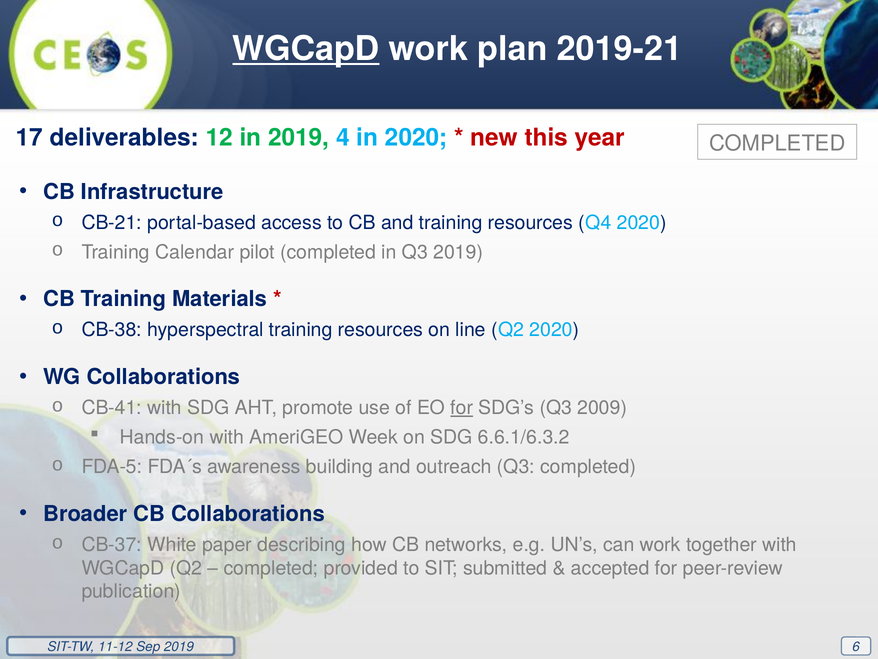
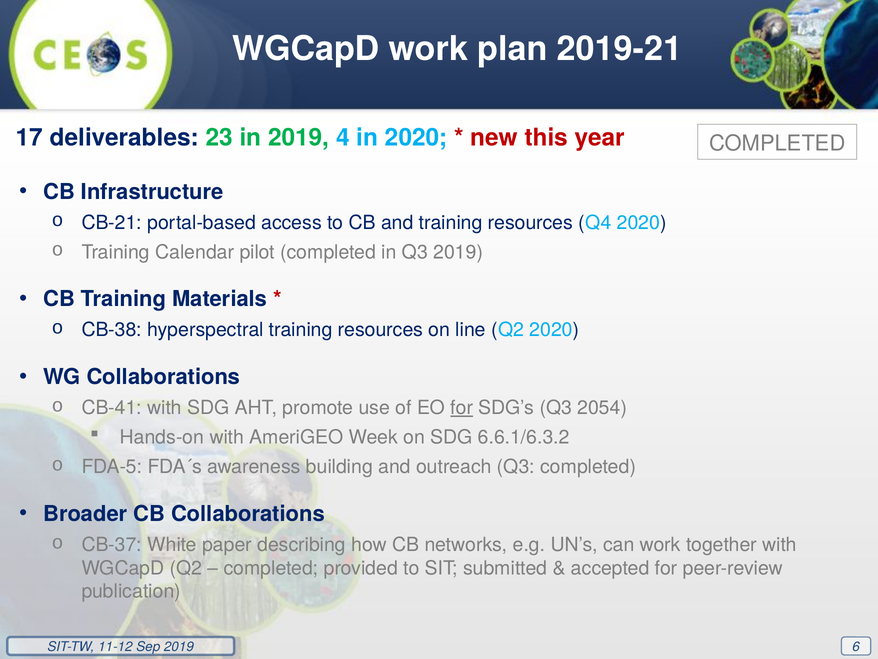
WGCapD underline: present -> none (306, 49)
12: 12 -> 23 (219, 138)
2009: 2009 -> 2054 (602, 408)
